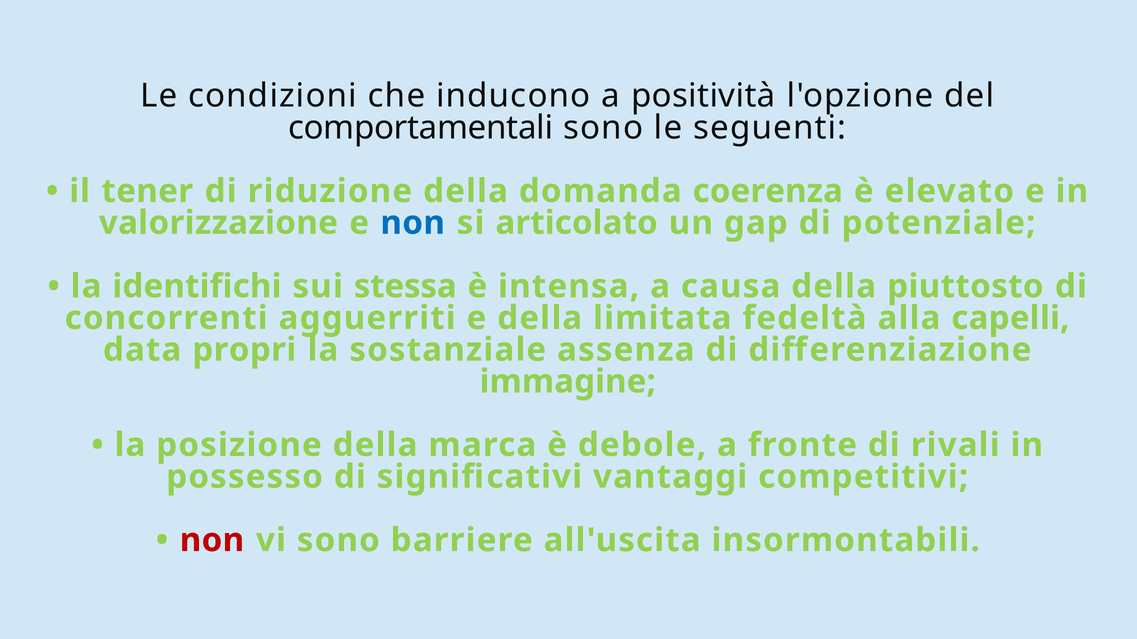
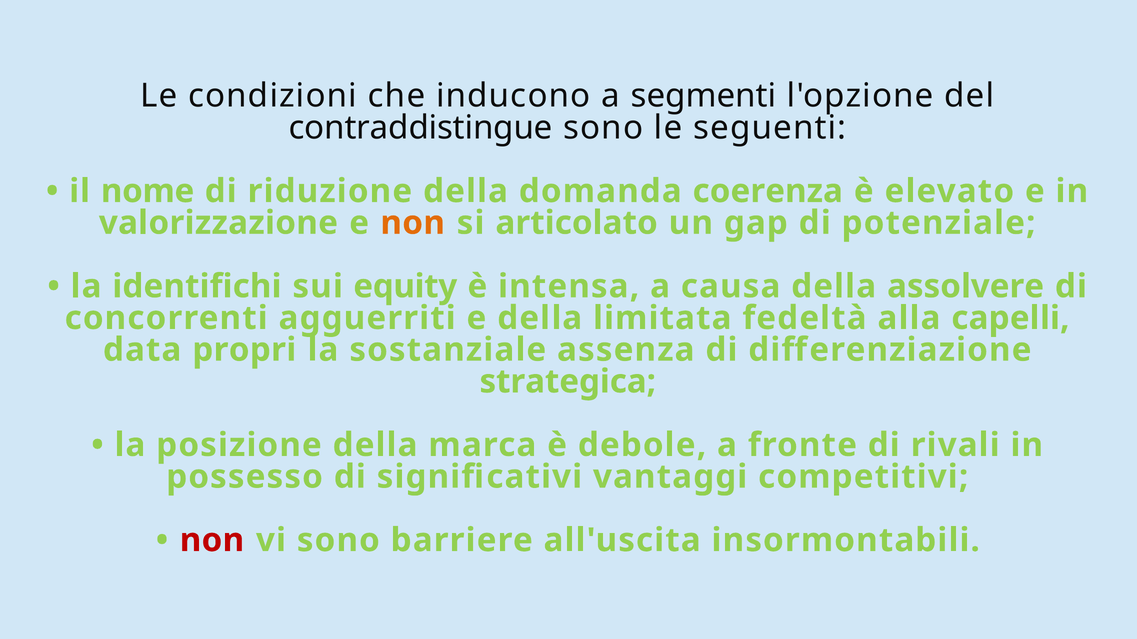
positività: positività -> segmenti (703, 96)
comportamentali: comportamentali -> contraddistingue (421, 128)
tener: tener -> nome (148, 191)
non colour: blue -> orange (413, 223)
stessa: stessa -> equity (405, 287)
piuttosto: piuttosto -> assolvere (966, 287)
immagine: immagine -> strategica (568, 382)
